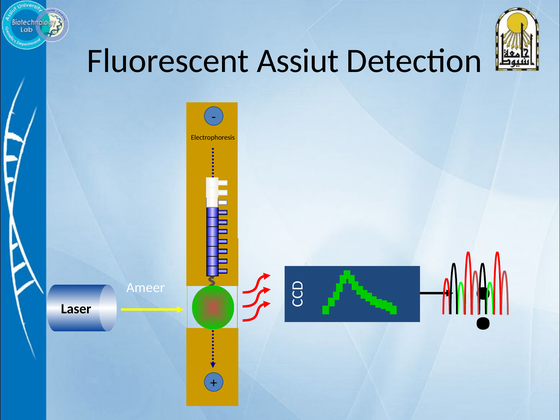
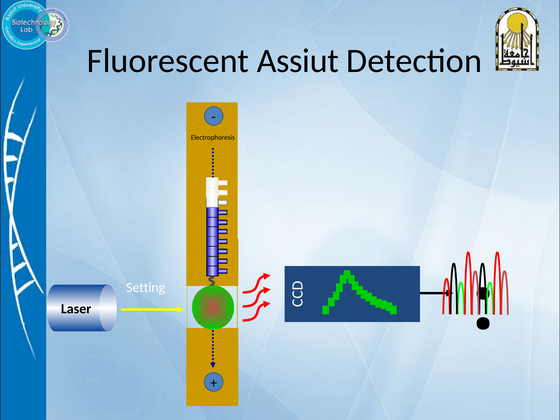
Ameer: Ameer -> Setting (146, 287)
